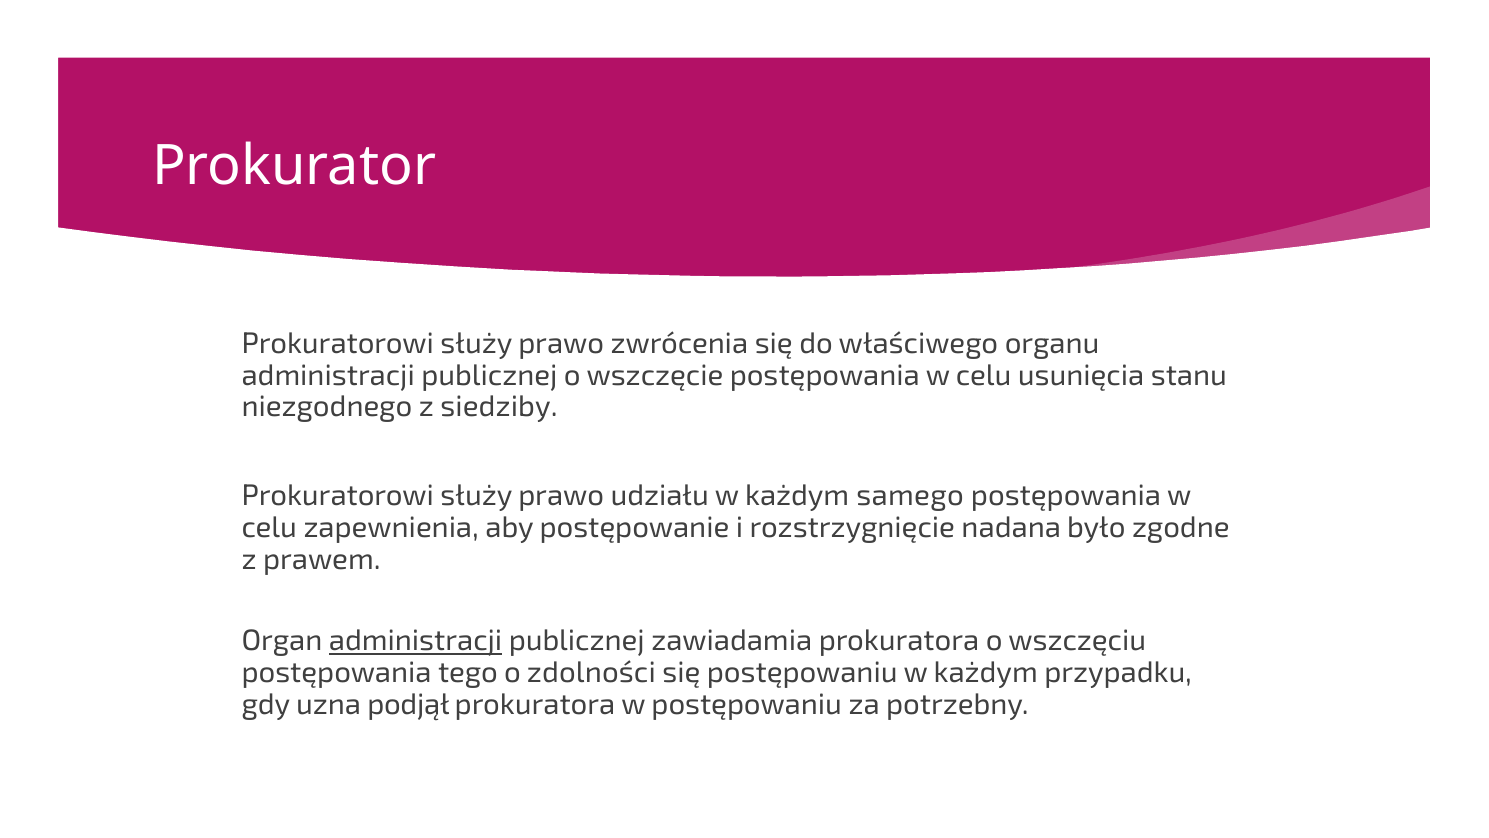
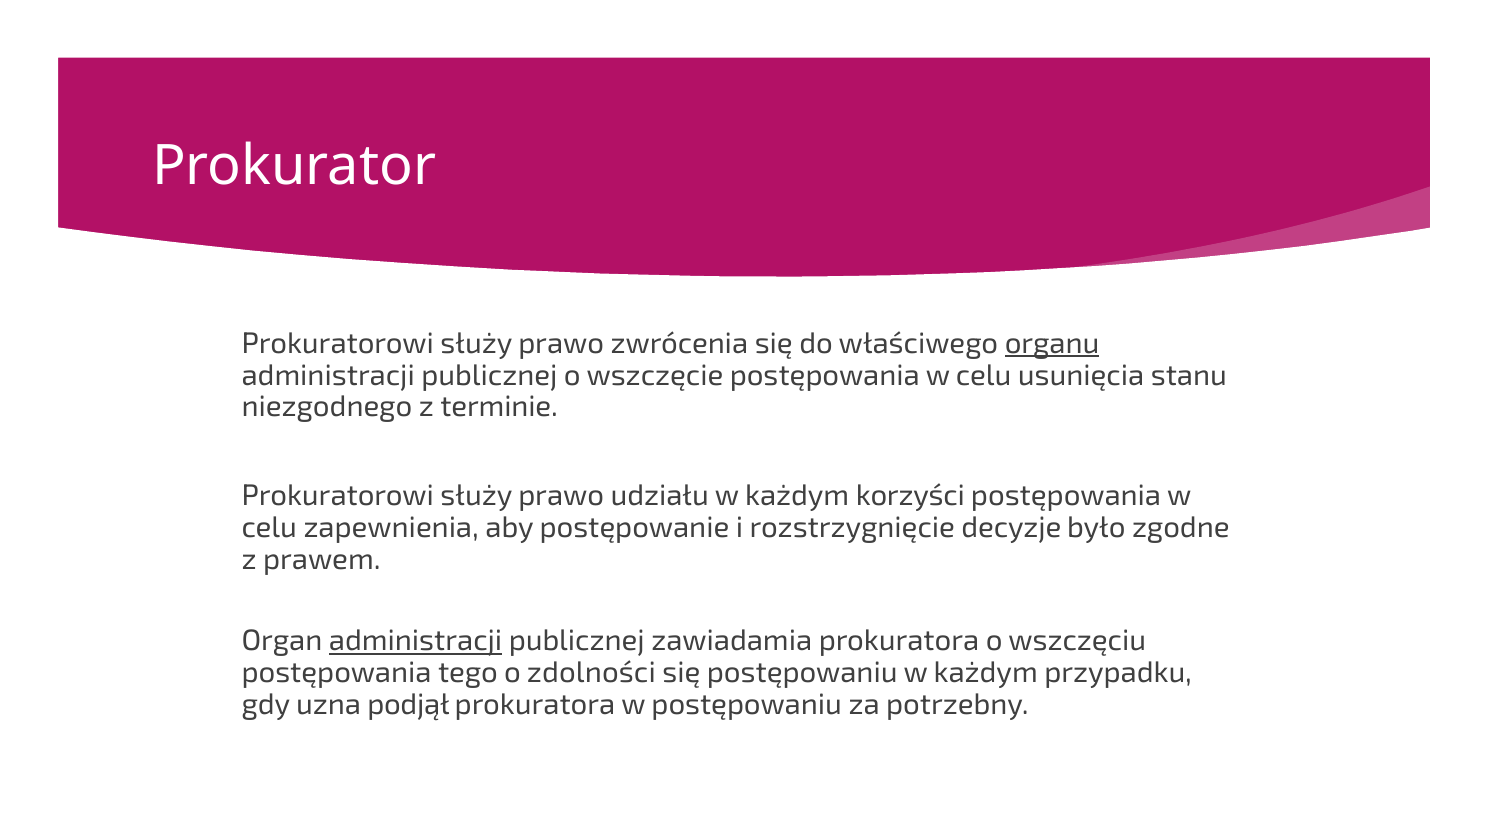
organu underline: none -> present (1052, 343)
siedziby: siedziby -> terminie (499, 407)
samego: samego -> korzyści (910, 495)
nadana: nadana -> decyzje (1011, 527)
